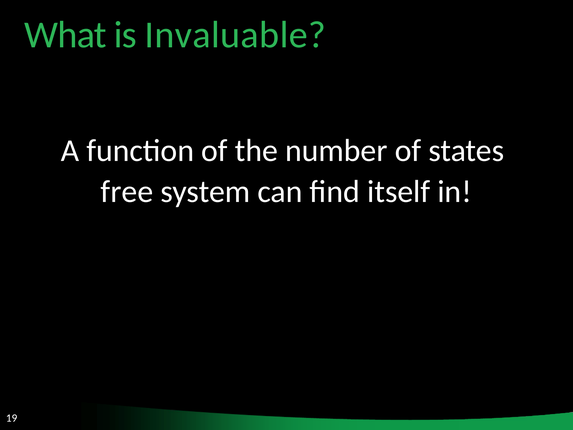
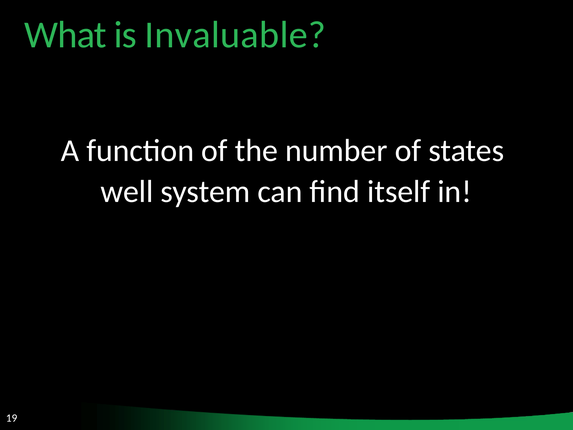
free: free -> well (127, 191)
